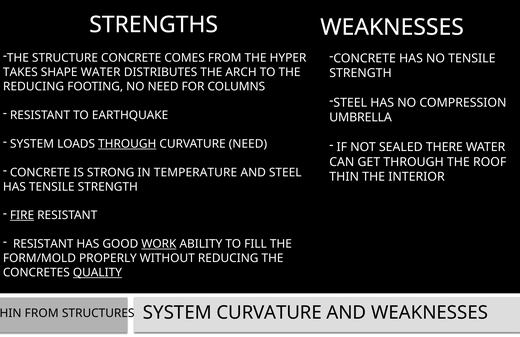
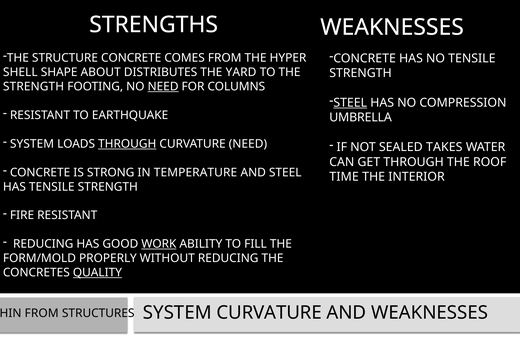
TAKES: TAKES -> SHELL (20, 72)
SHAPE WATER: WATER -> ABOUT (101, 72)
ARCH: ARCH -> YARD (241, 72)
REDUCING: REDUCING -> STRENGTH (34, 86)
NEED underline: none -> present (163, 86)
STEEL underline: none -> present (350, 103)
THERE: THERE -> TAKES (444, 147)
THIN: THIN -> TIME (344, 176)
FIRE underline: present -> none (22, 215)
RESISTANT: RESISTANT -> REDUCING (43, 244)
